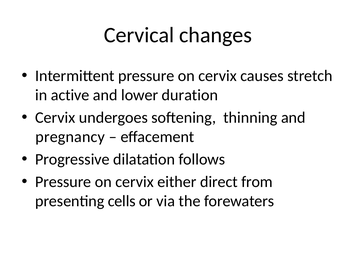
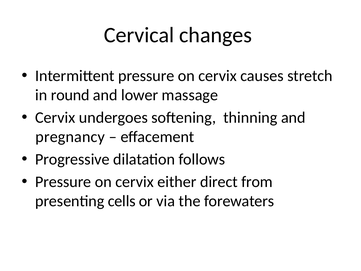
active: active -> round (70, 95)
duration: duration -> massage (190, 95)
